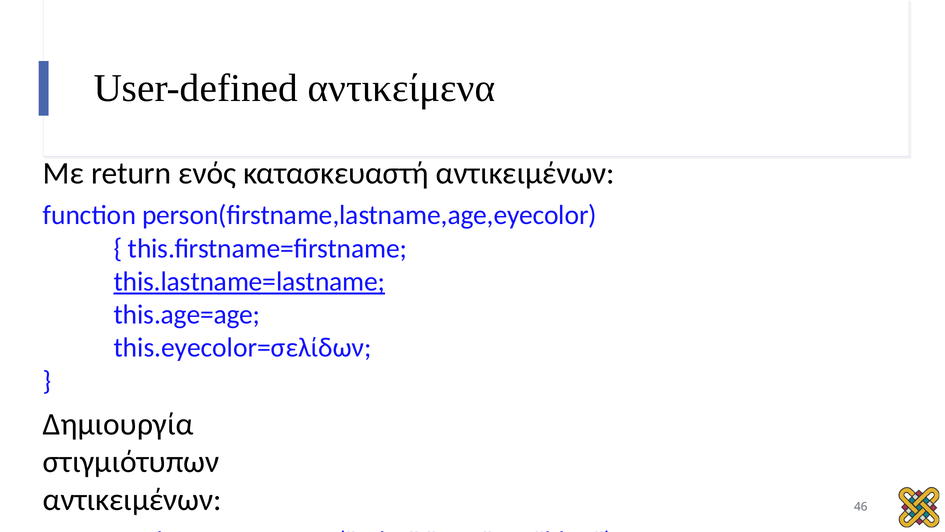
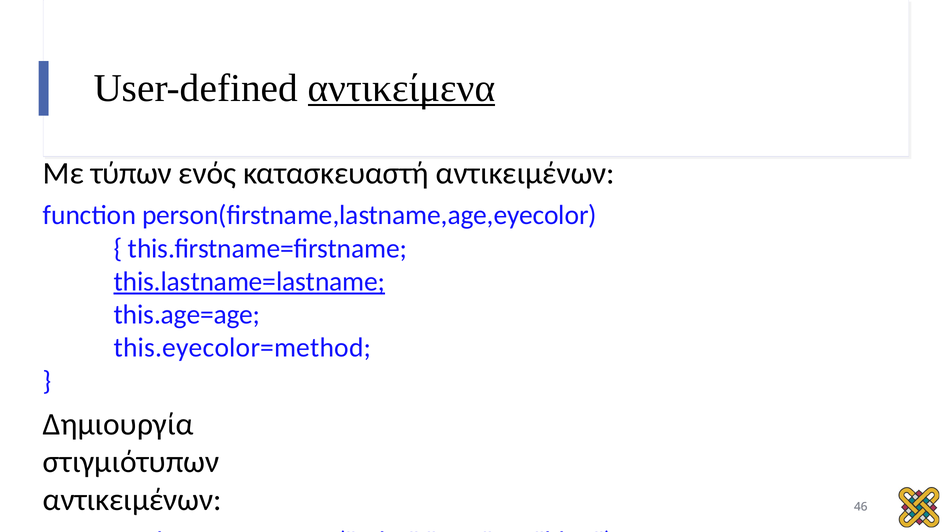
αντικείμενα underline: none -> present (402, 88)
return: return -> τύπων (131, 173)
this.eyecolor=σελίδων: this.eyecolor=σελίδων -> this.eyecolor=method (242, 348)
